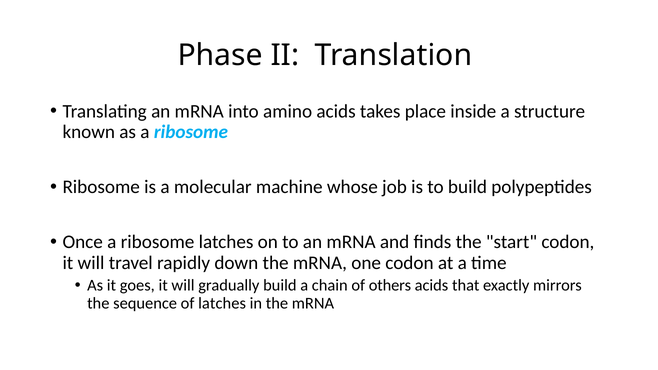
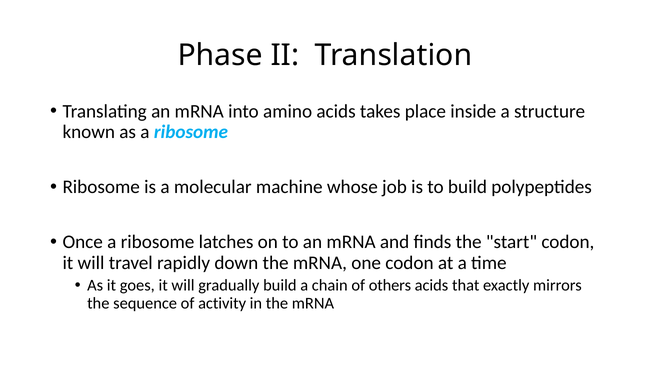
of latches: latches -> activity (222, 303)
